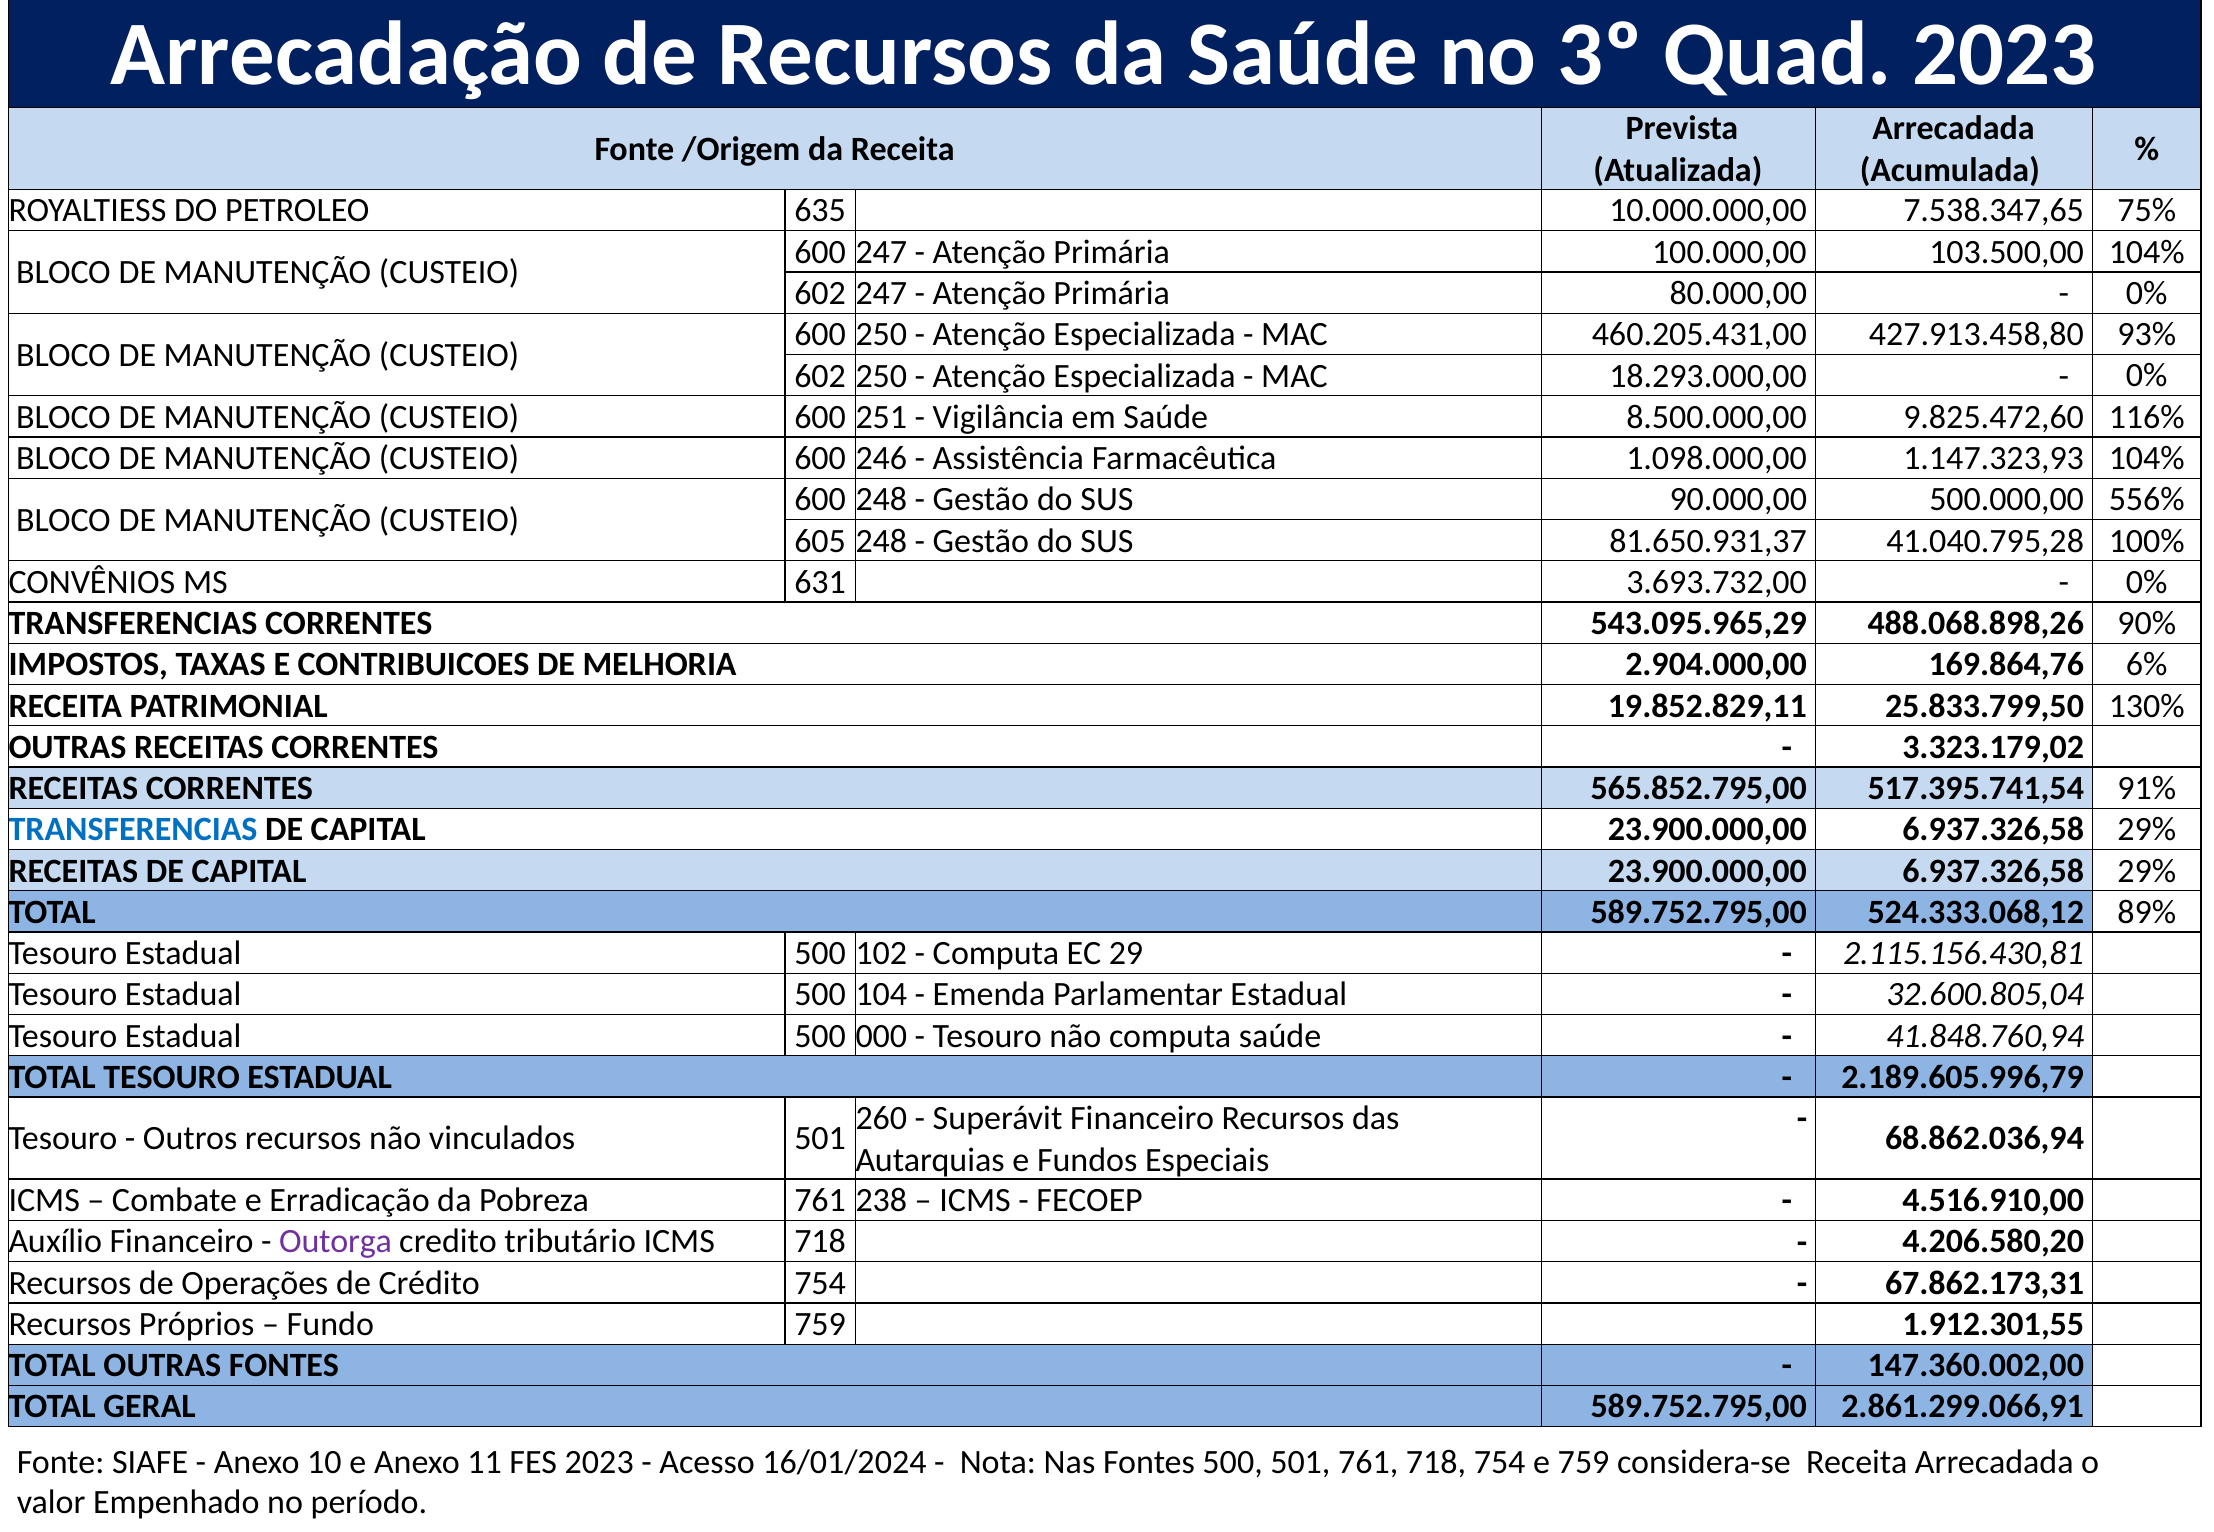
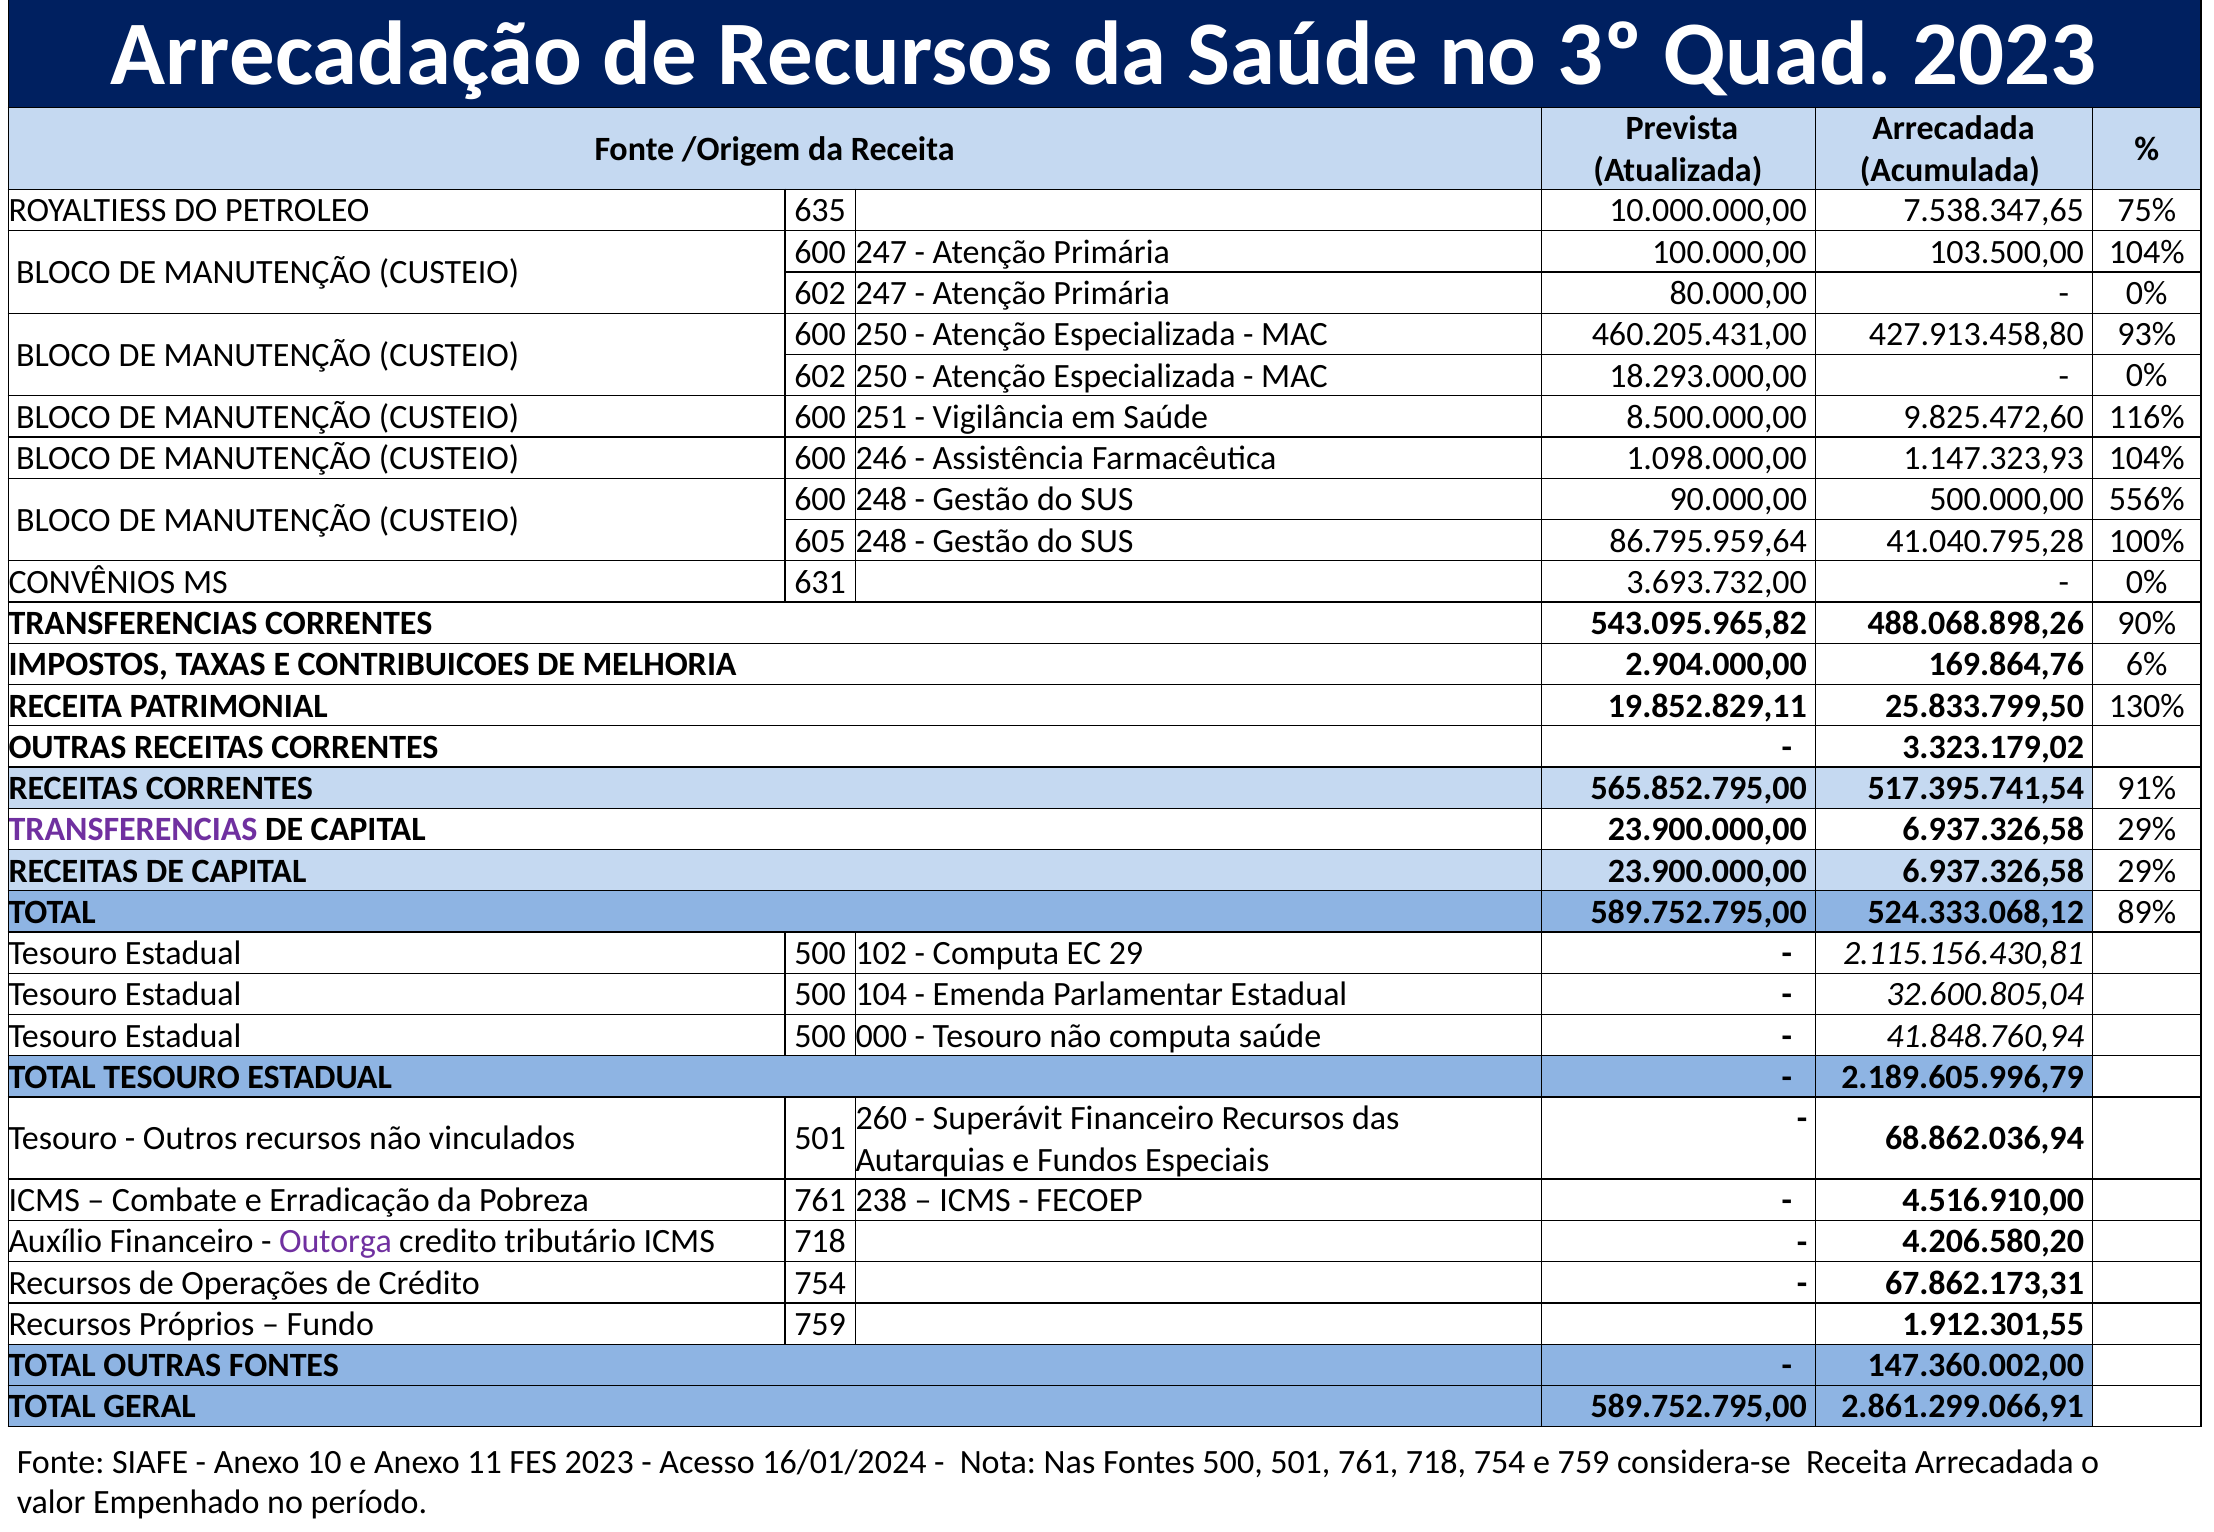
81.650.931,37: 81.650.931,37 -> 86.795.959,64 (1708, 541)
543.095.965,29: 543.095.965,29 -> 543.095.965,82 (1699, 624)
TRANSFERENCIAS colour: blue -> purple (133, 830)
